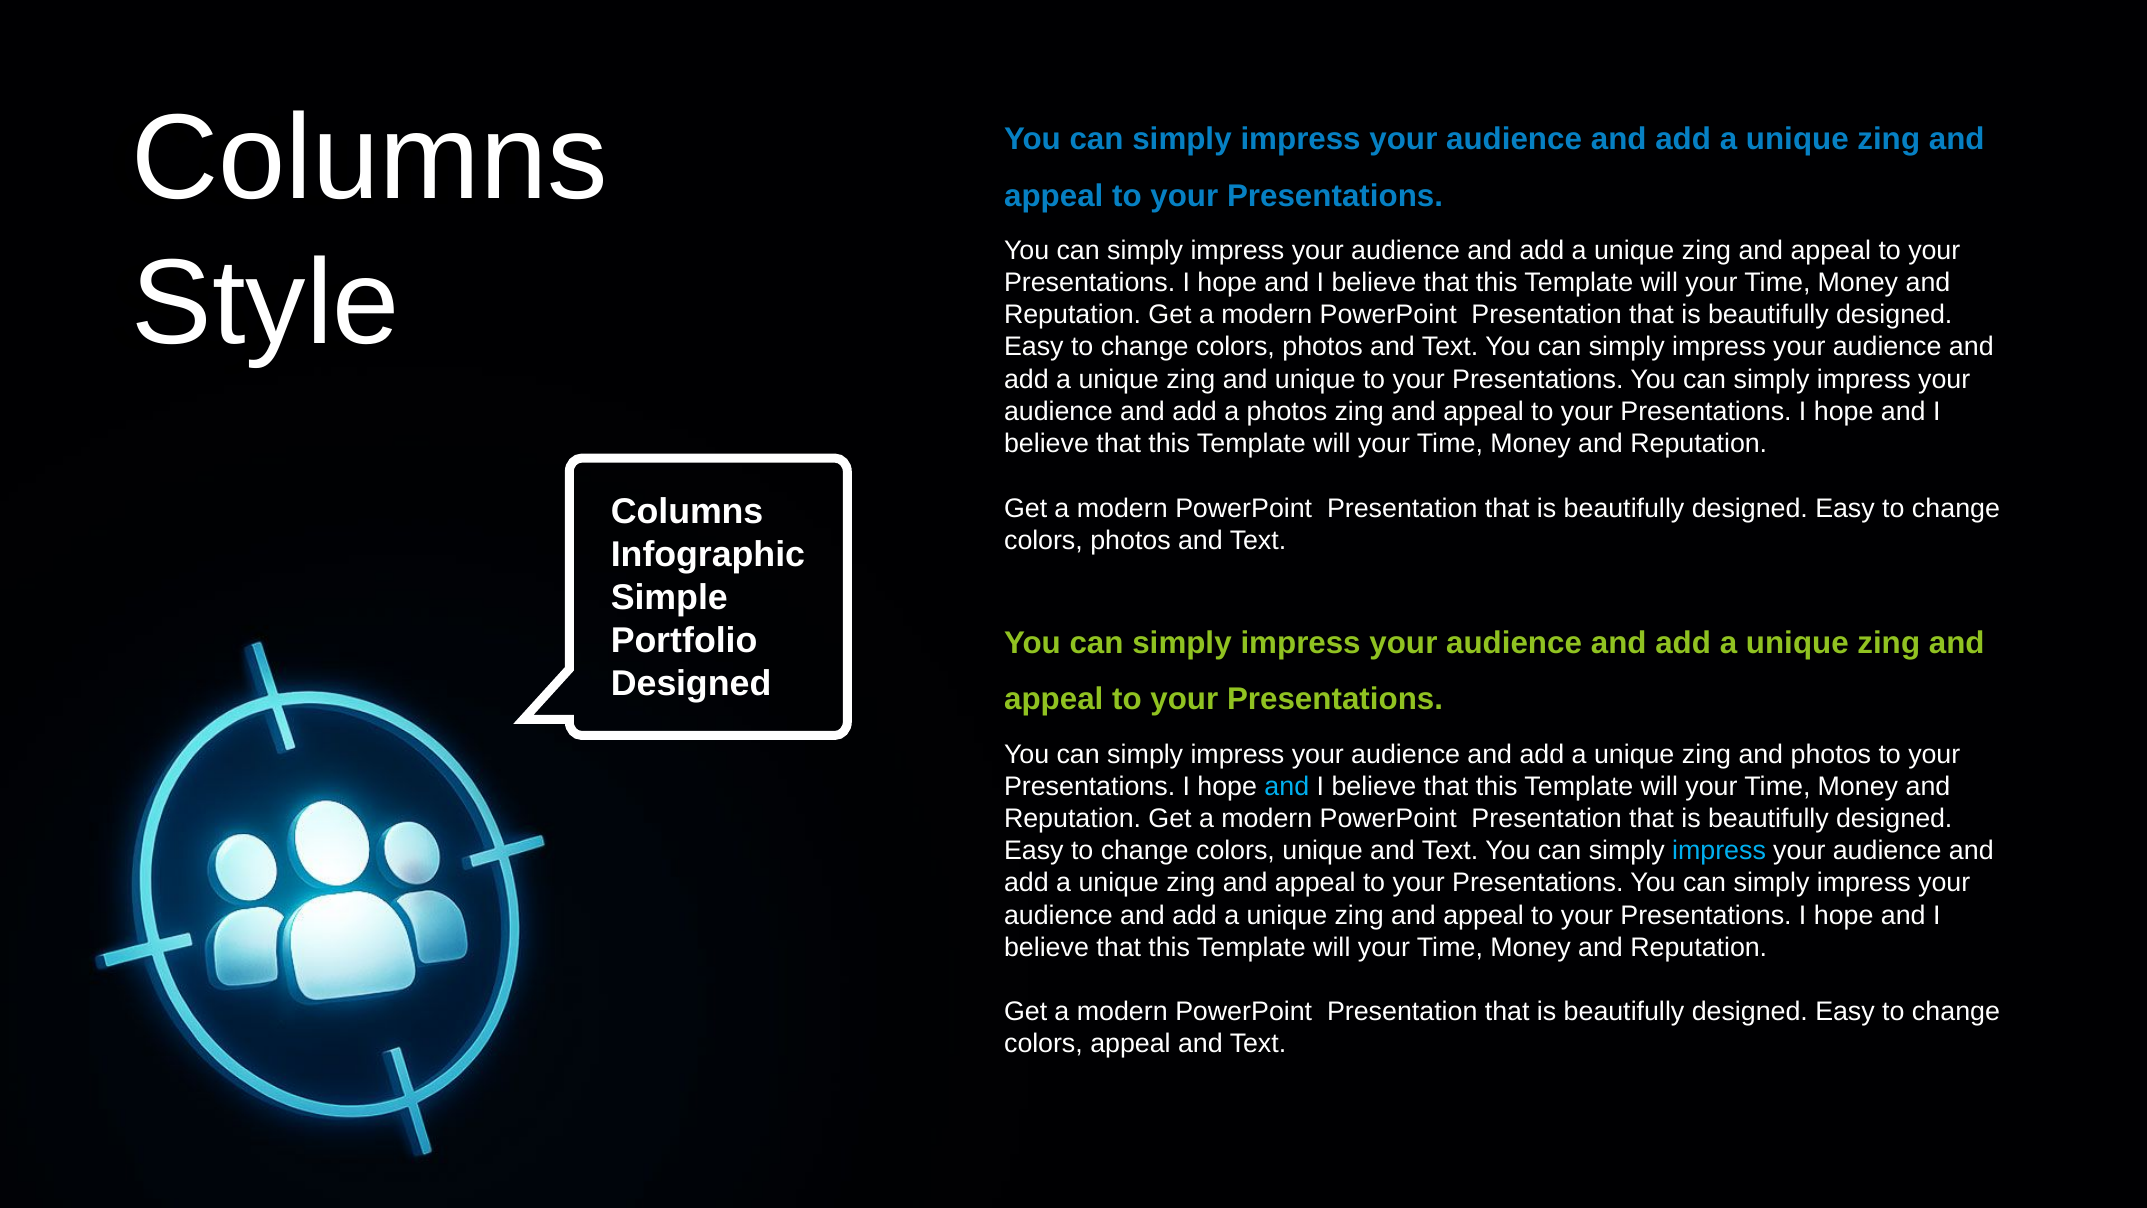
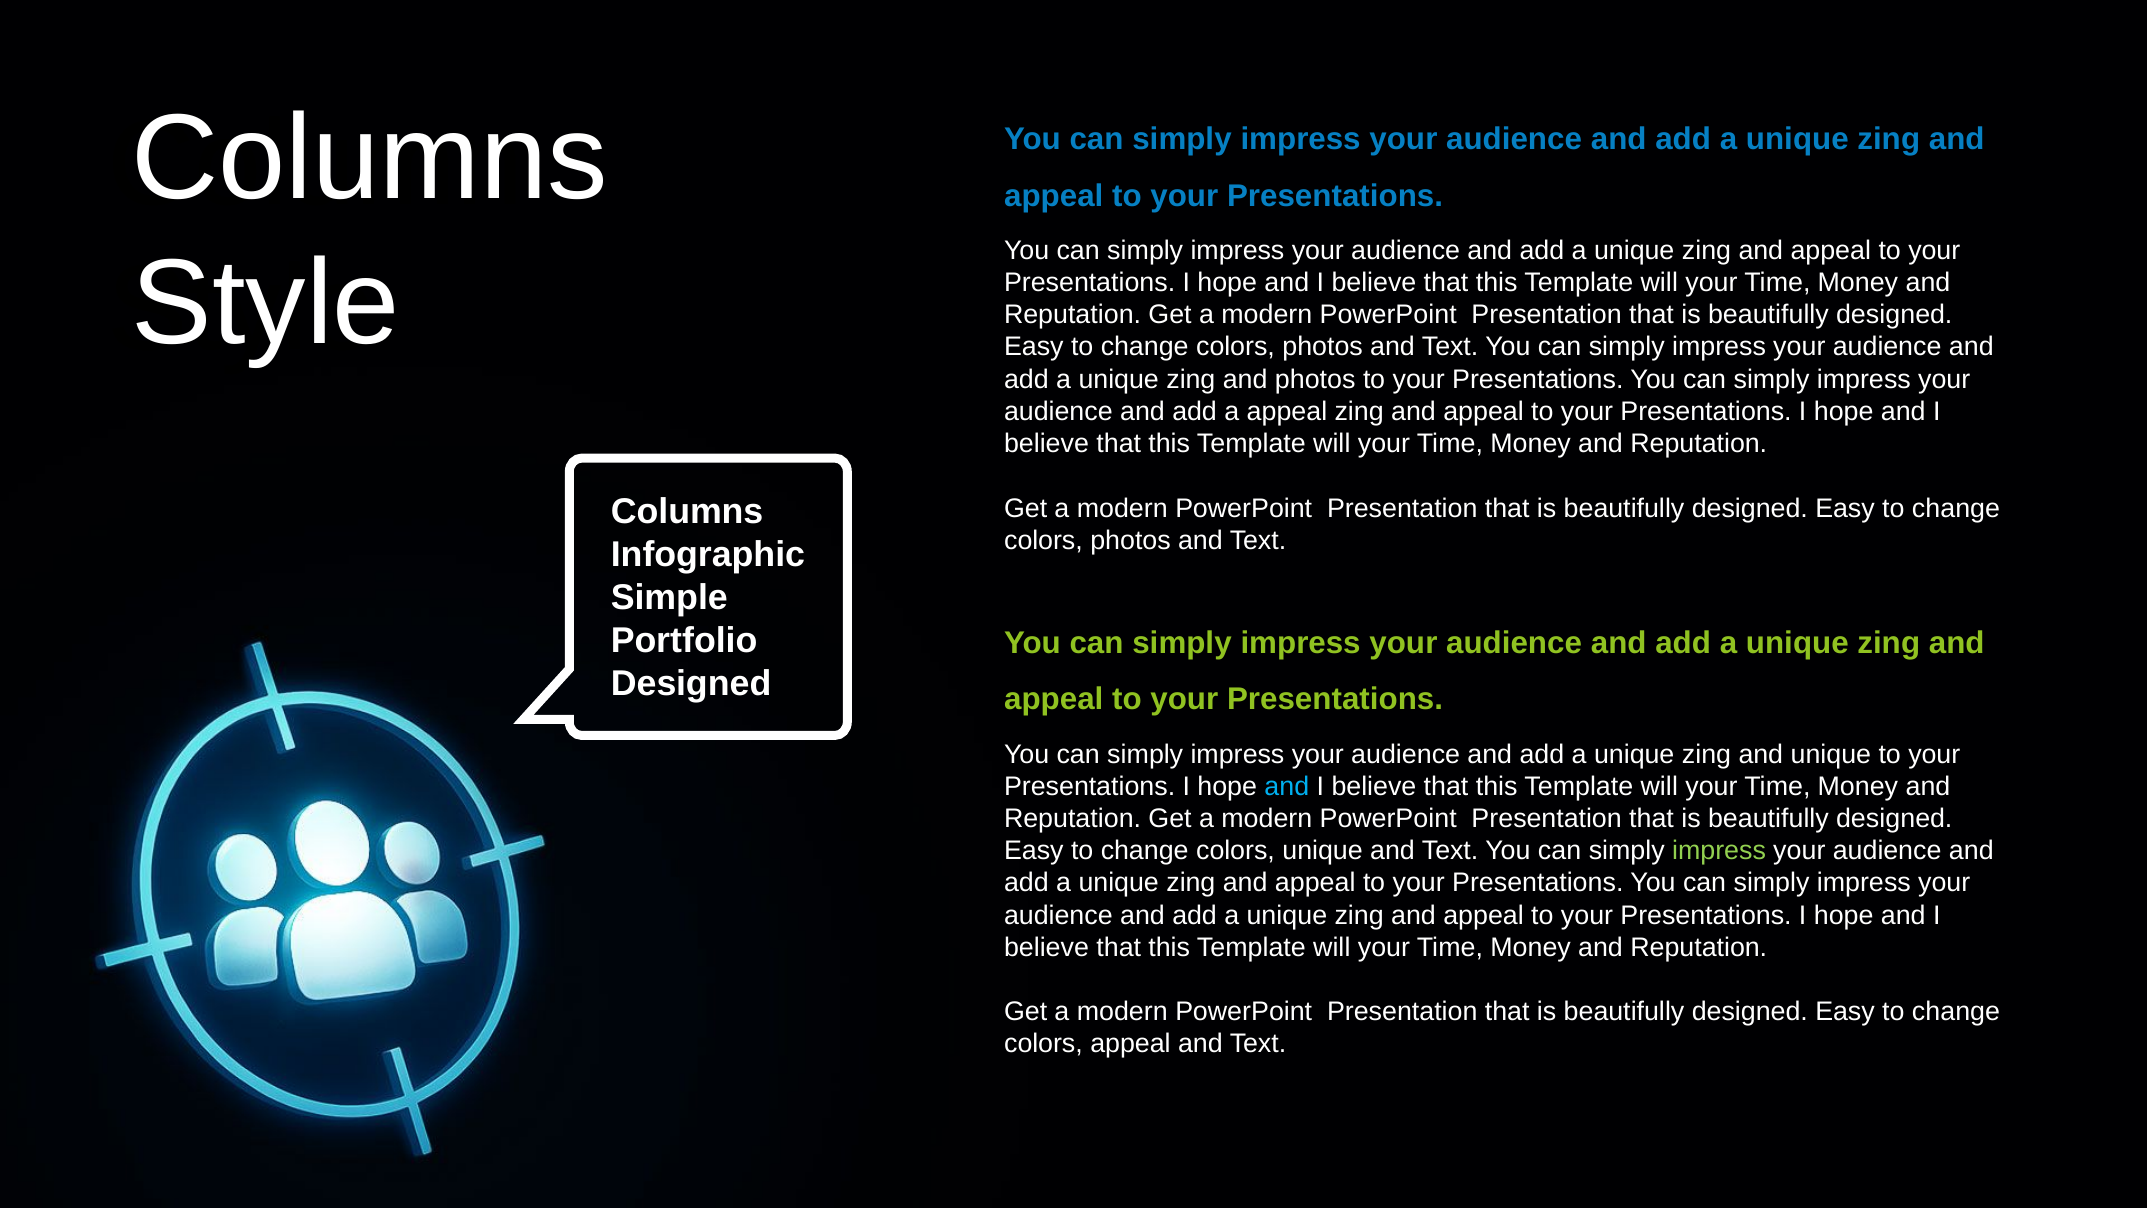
and unique: unique -> photos (1315, 379)
a photos: photos -> appeal (1287, 411)
and photos: photos -> unique (1831, 754)
impress colour: light blue -> light green (1719, 851)
